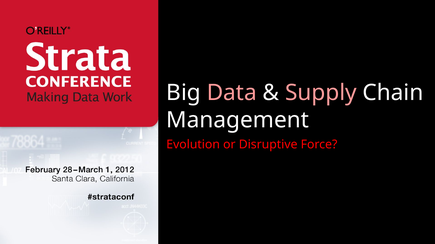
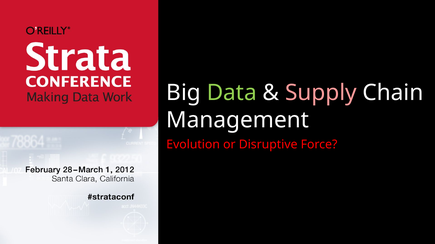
Data colour: pink -> light green (232, 93)
